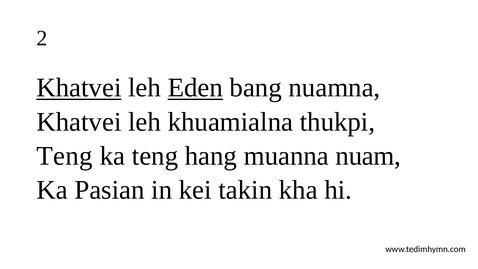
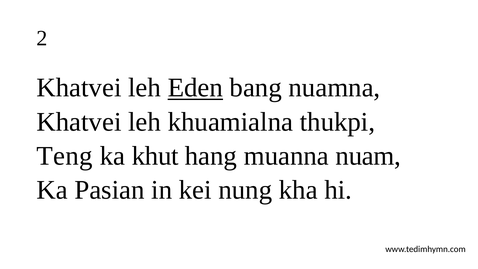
Khatvei underline: present -> none (79, 88)
ka teng: teng -> khut (155, 156)
takin: takin -> nung (245, 190)
